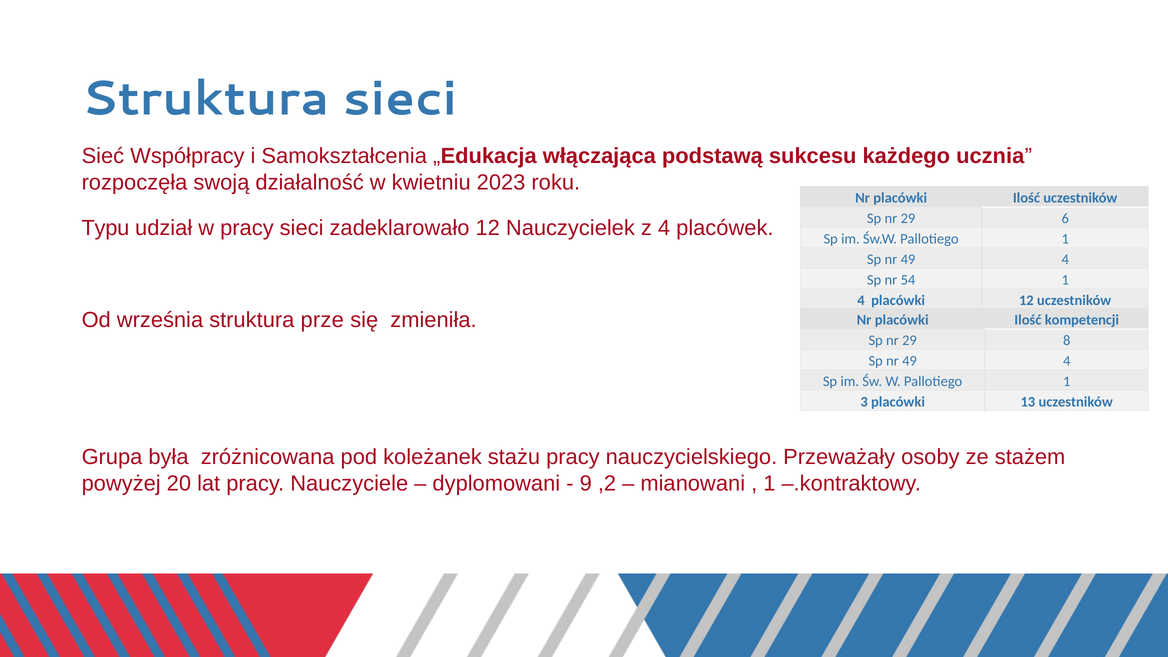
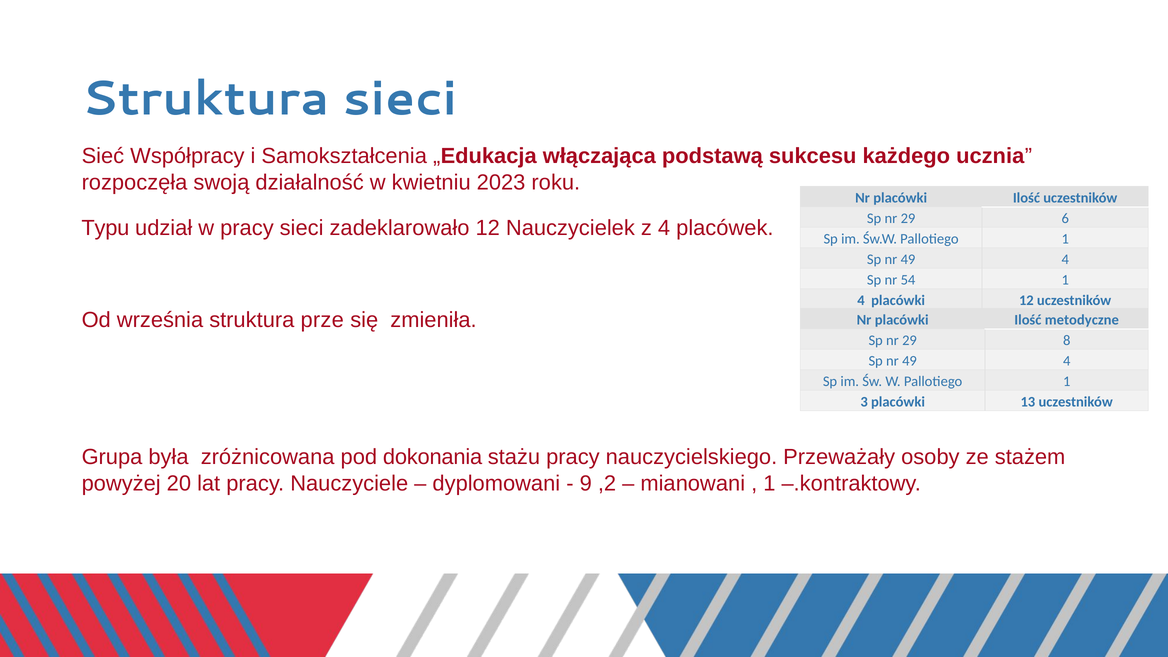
kompetencji: kompetencji -> metodyczne (1082, 320)
koleżanek: koleżanek -> dokonania (433, 457)
